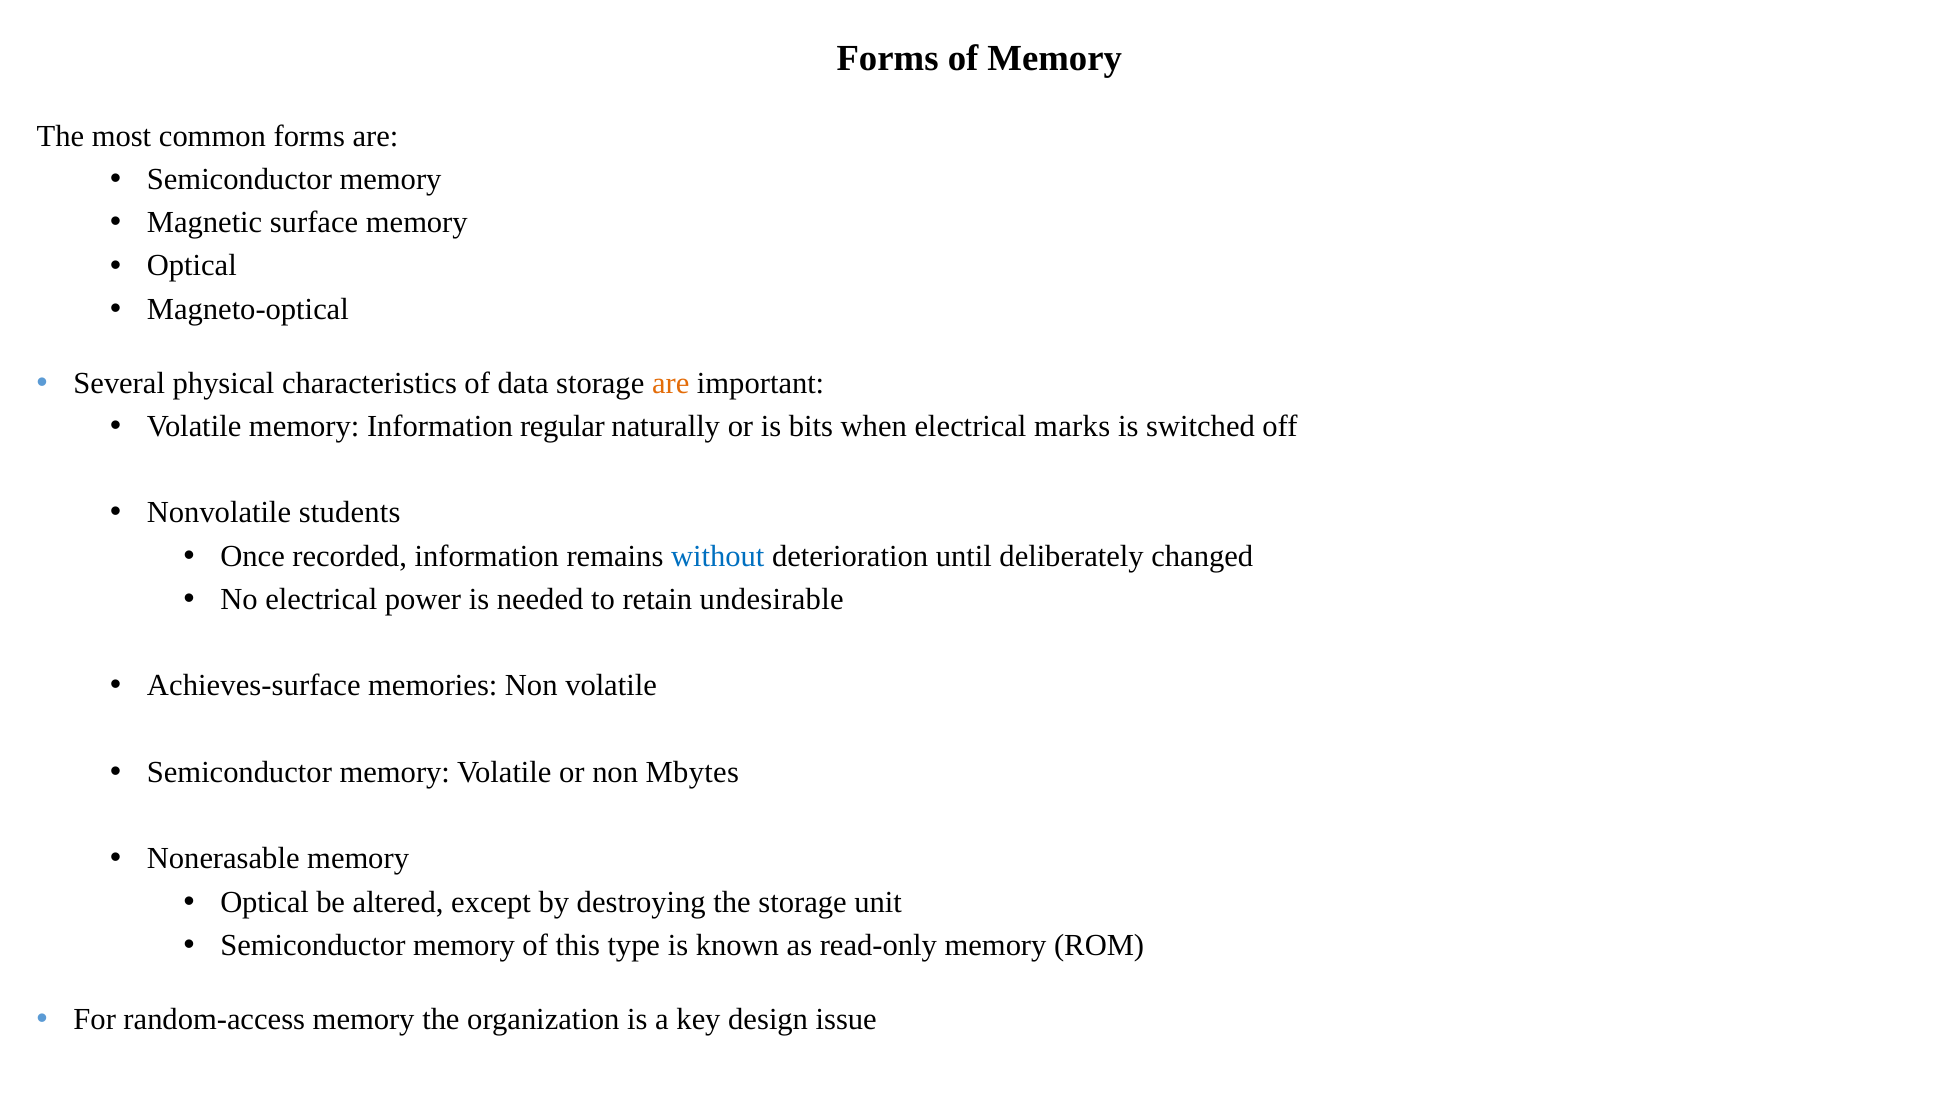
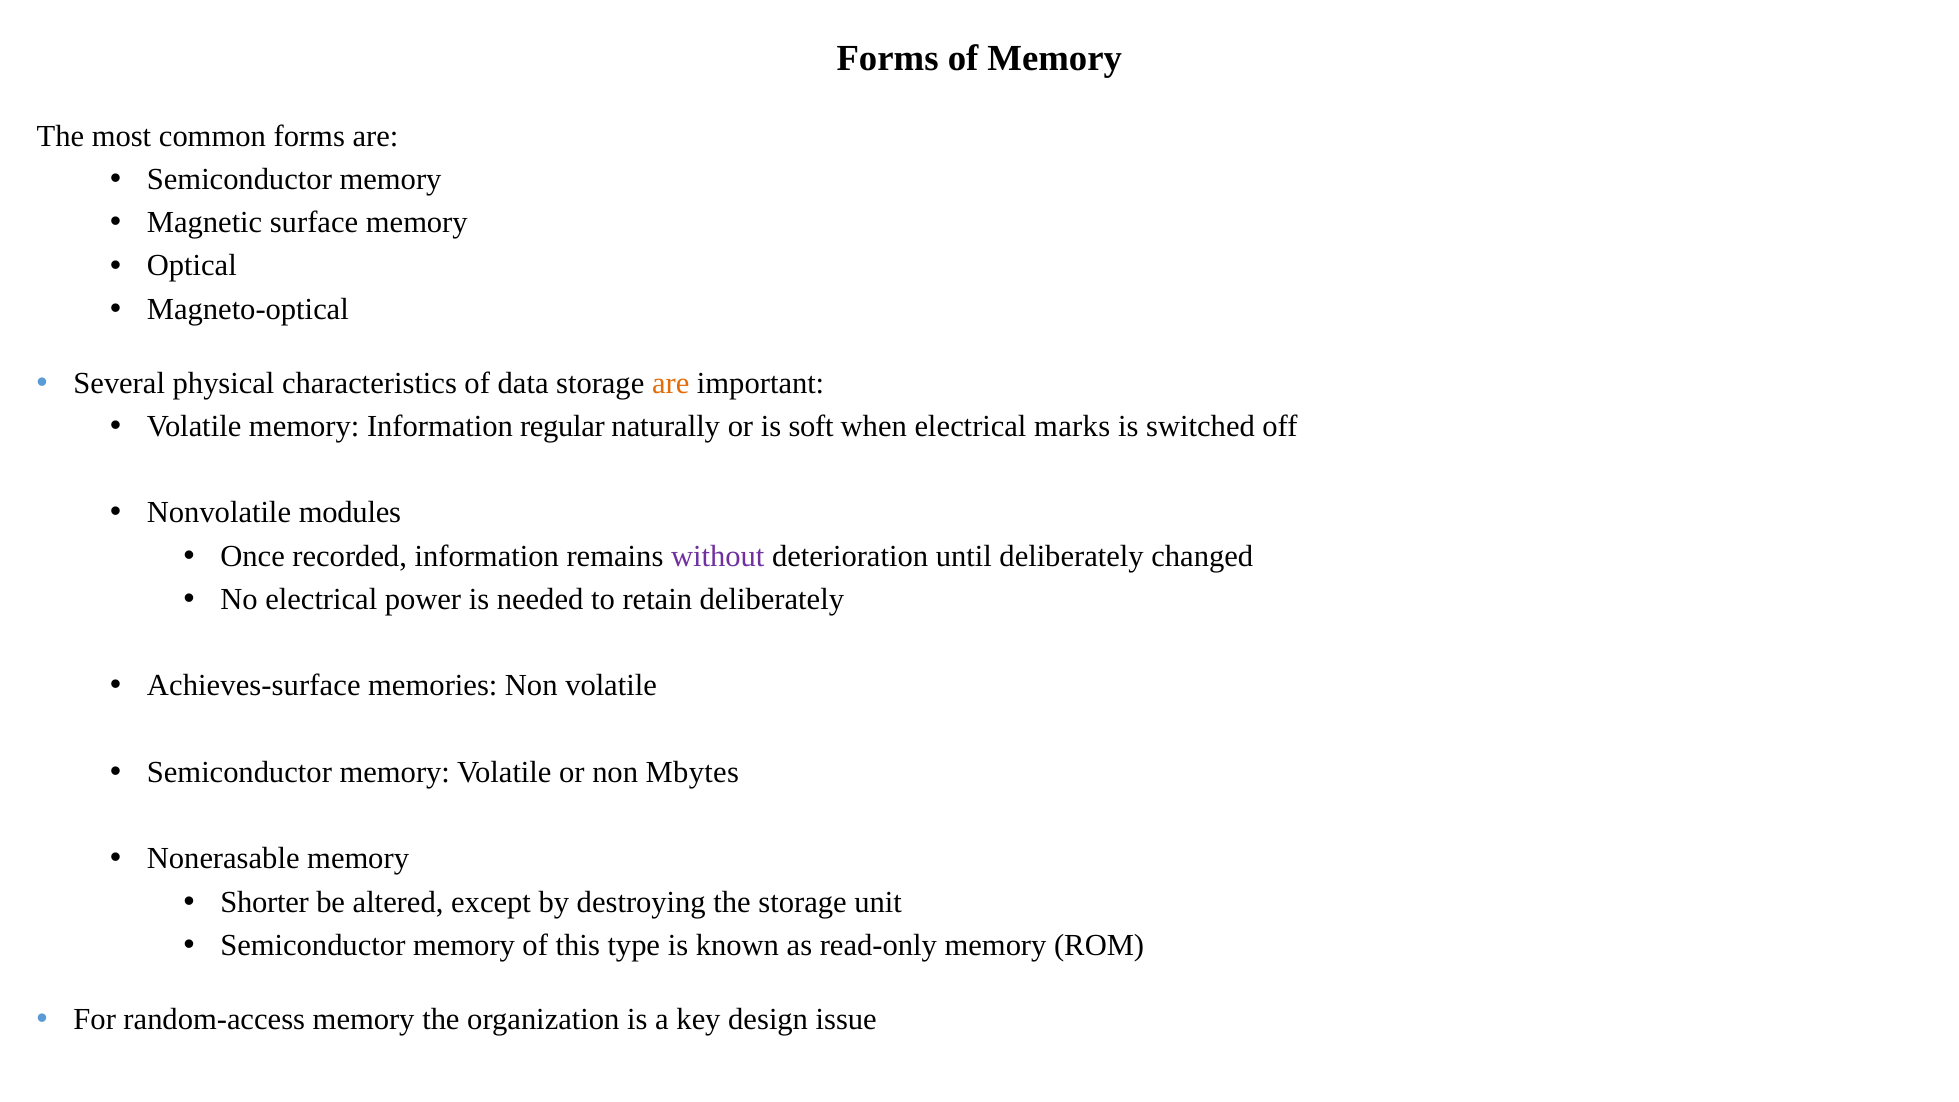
bits: bits -> soft (811, 426)
students: students -> modules (350, 513)
without colour: blue -> purple (718, 556)
retain undesirable: undesirable -> deliberately (772, 599)
Optical: Optical -> Shorter (265, 902)
